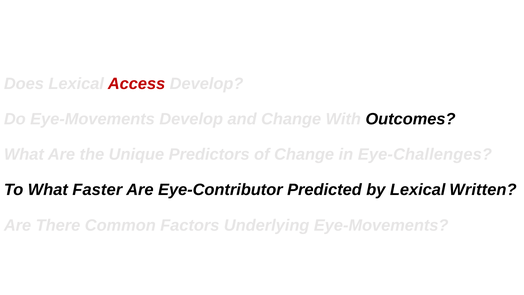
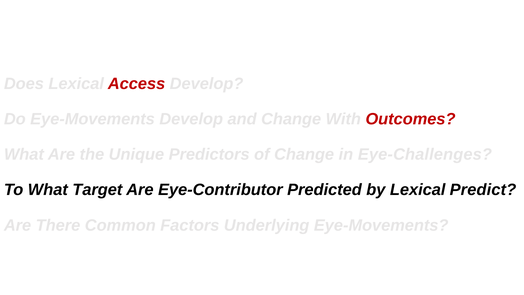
Outcomes colour: black -> red (411, 119)
Faster: Faster -> Target (97, 190)
Written: Written -> Predict (483, 190)
